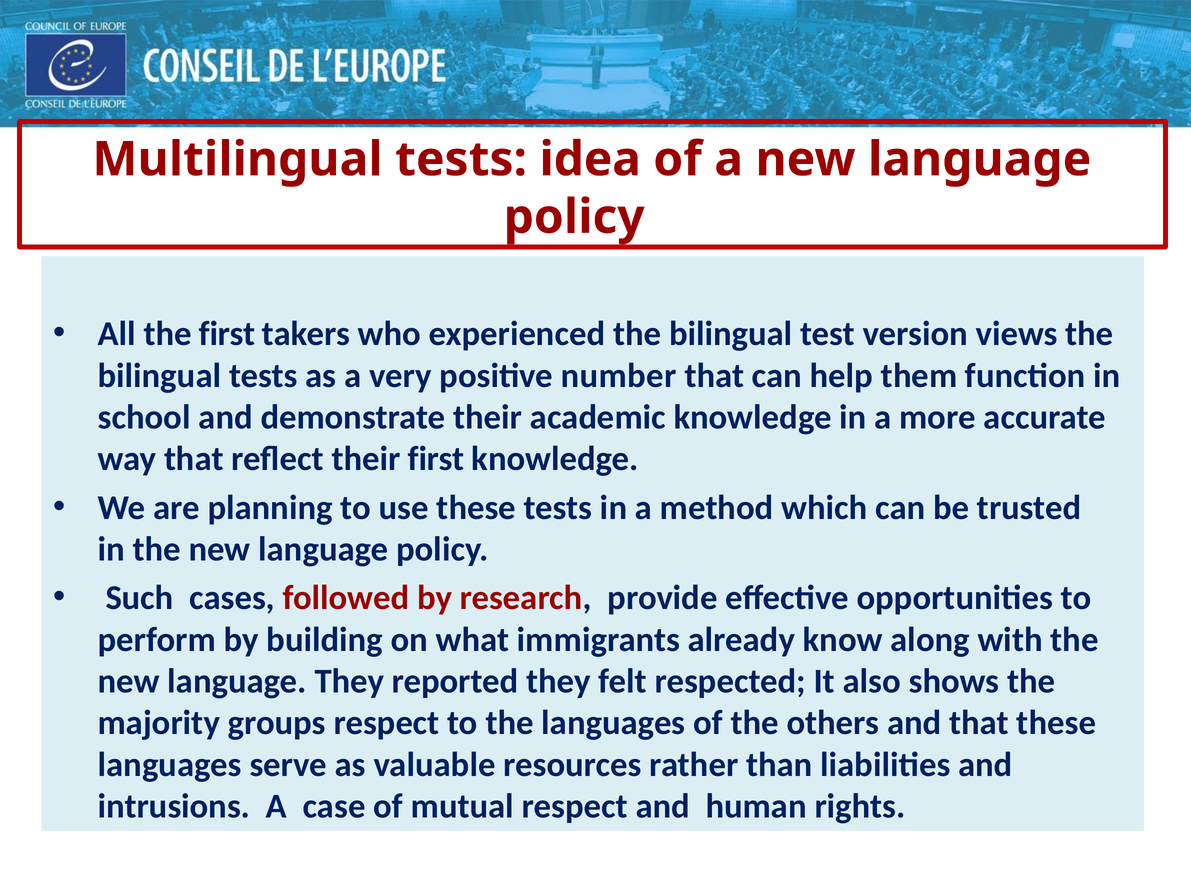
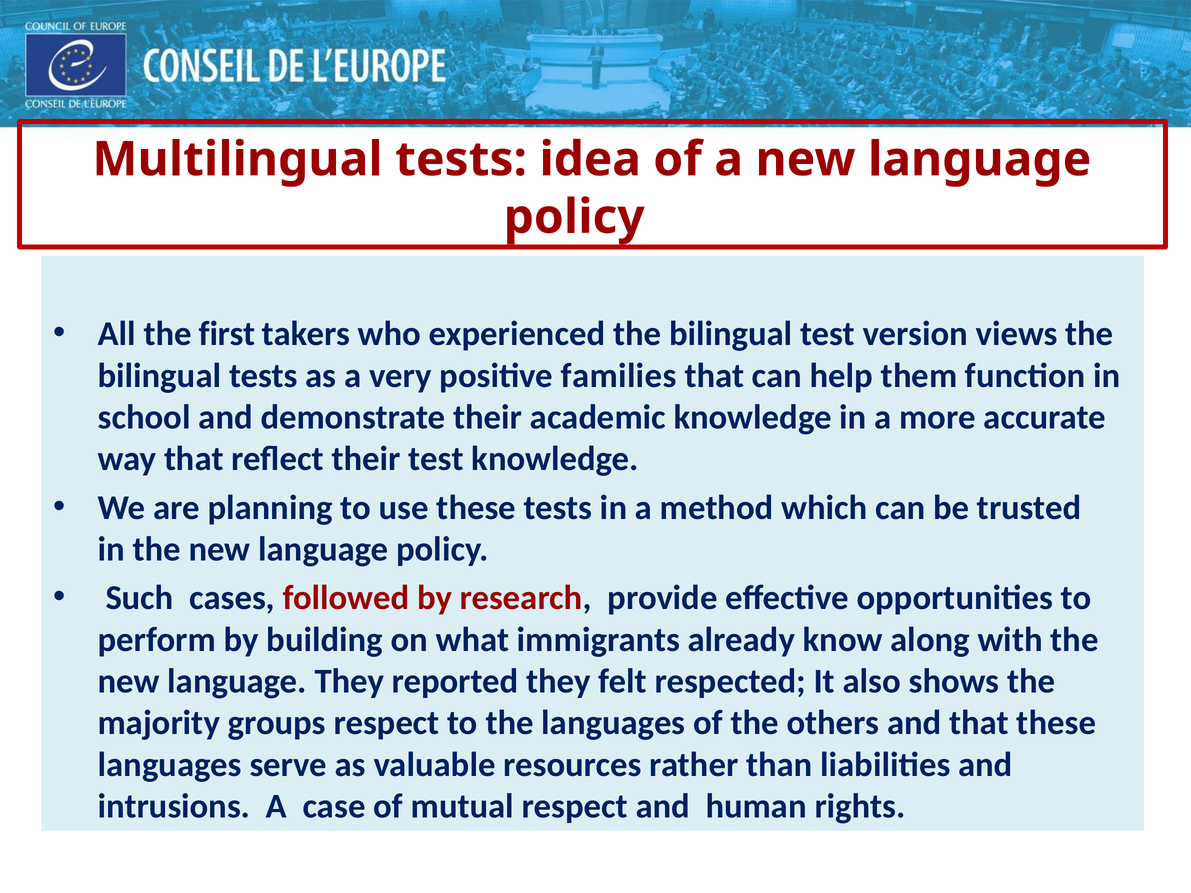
number: number -> families (619, 376)
their first: first -> test (436, 459)
